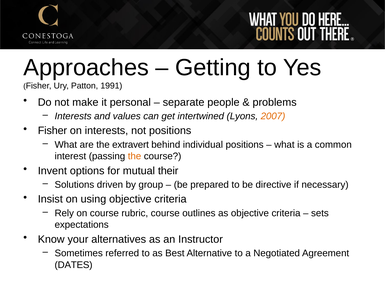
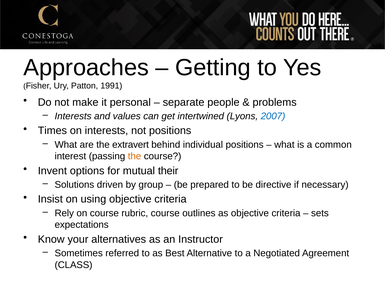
2007 colour: orange -> blue (273, 116)
Fisher: Fisher -> Times (52, 131)
DATES: DATES -> CLASS (74, 265)
